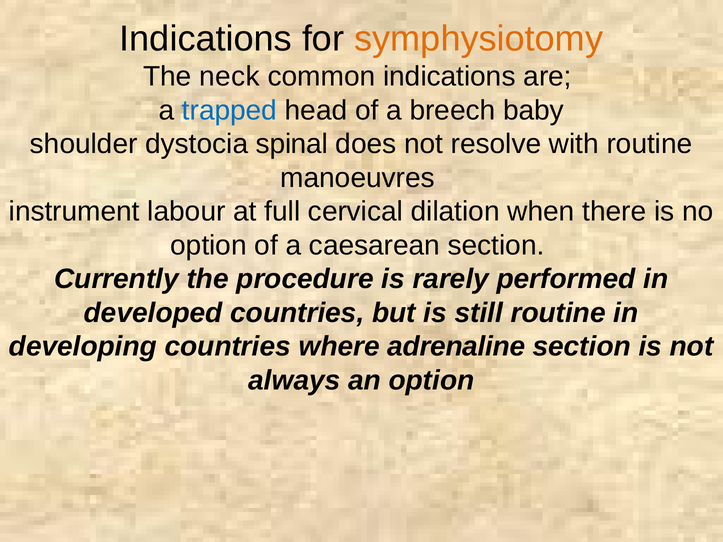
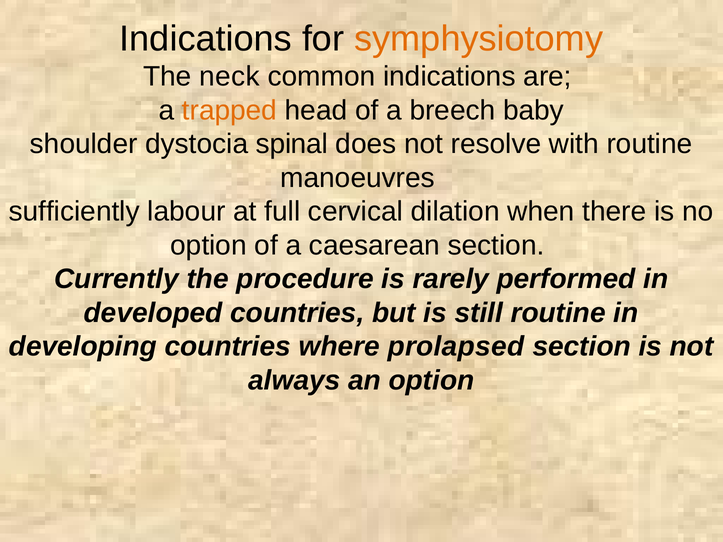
trapped colour: blue -> orange (229, 110)
instrument: instrument -> sufficiently (74, 212)
adrenaline: adrenaline -> prolapsed (456, 347)
